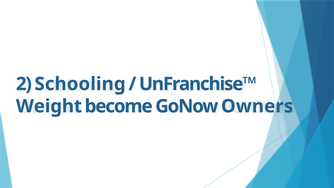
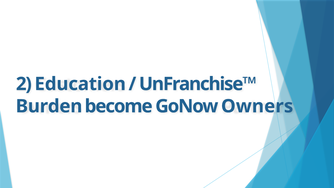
Schooling: Schooling -> Education (80, 84)
Weight: Weight -> Burden (49, 106)
